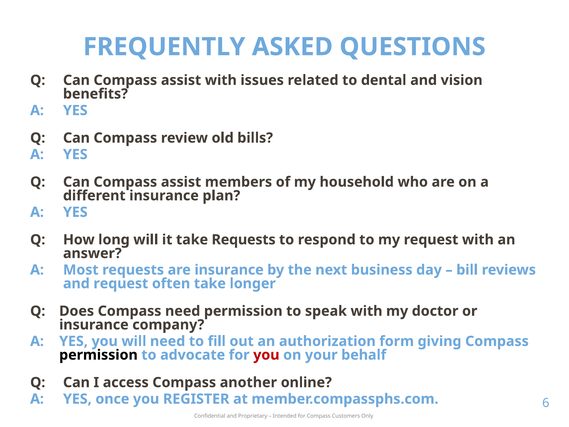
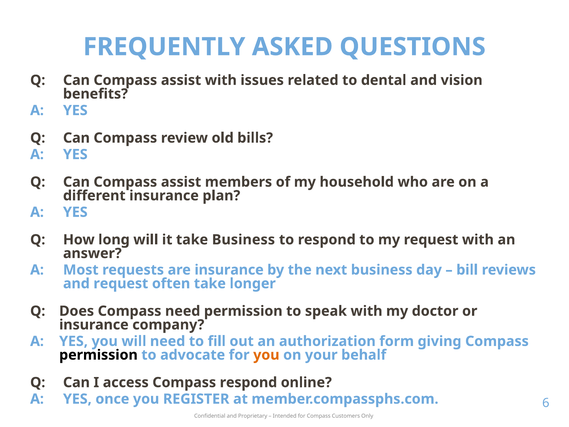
take Requests: Requests -> Business (243, 240)
you colour: red -> orange (266, 355)
Compass another: another -> respond (248, 382)
